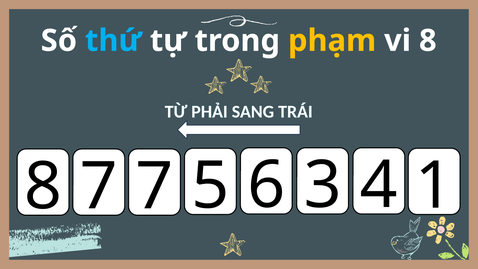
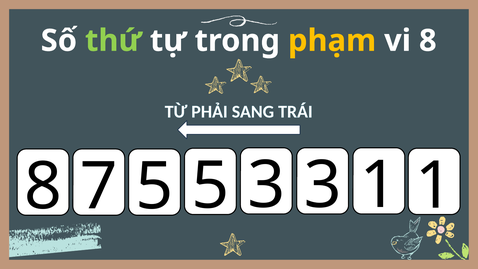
thứ colour: light blue -> light green (113, 41)
7 7: 7 -> 5 (154, 187)
5 6: 6 -> 3 (266, 185)
3 4: 4 -> 1 (379, 185)
